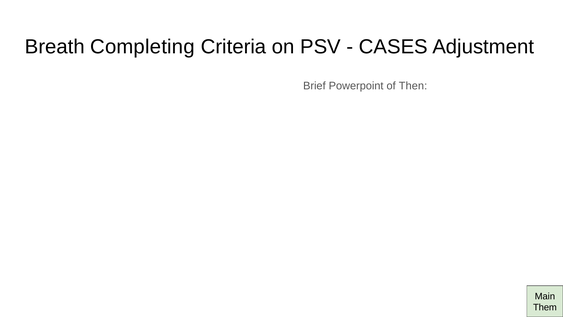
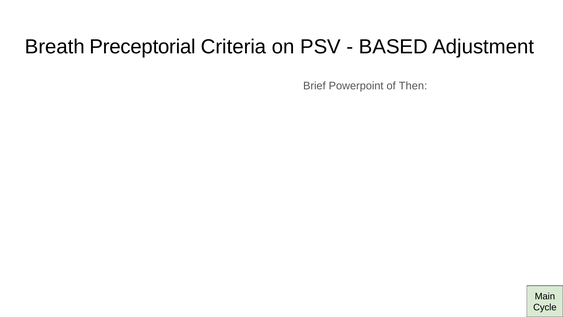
Completing: Completing -> Preceptorial (143, 47)
CASES: CASES -> BASED (393, 47)
Them: Them -> Cycle (545, 307)
